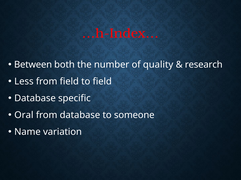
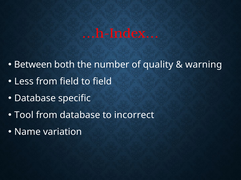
research: research -> warning (204, 65)
Oral: Oral -> Tool (24, 116)
someone: someone -> incorrect (134, 116)
